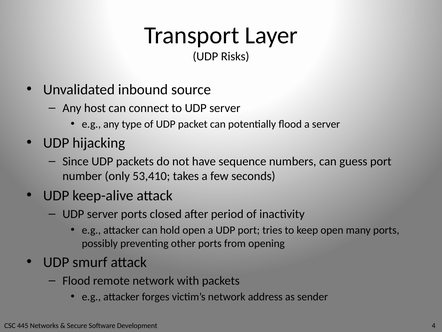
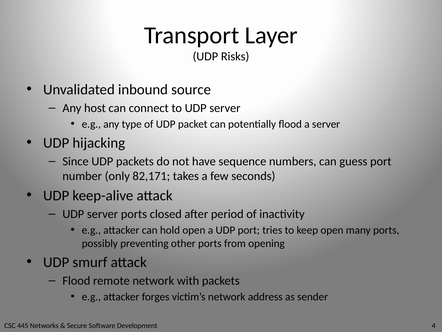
53,410: 53,410 -> 82,171 (151, 176)
